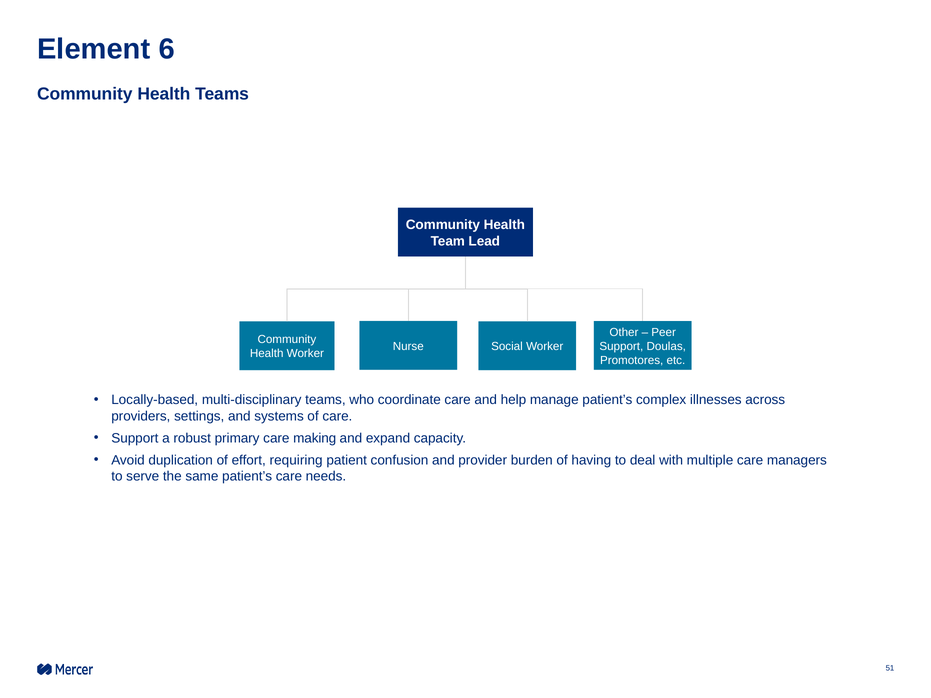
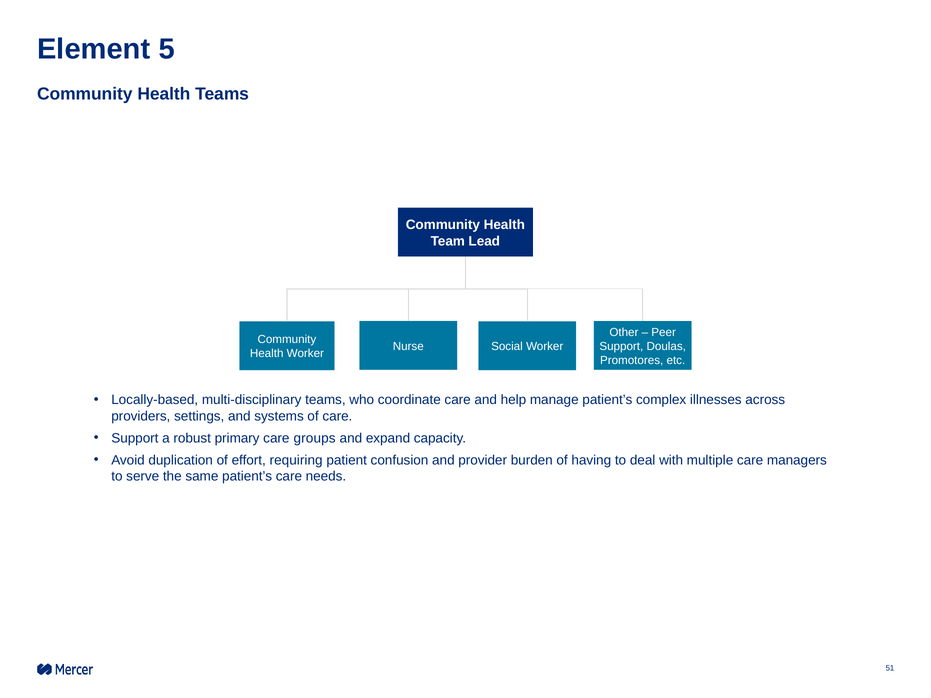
6: 6 -> 5 (167, 49)
making: making -> groups (315, 438)
